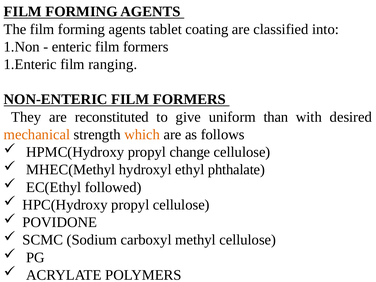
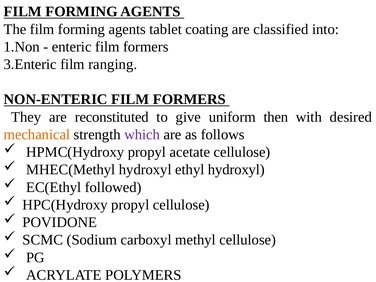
1.Enteric: 1.Enteric -> 3.Enteric (30, 64)
than: than -> then (276, 117)
which colour: orange -> purple (142, 135)
change: change -> acetate (190, 152)
ethyl phthalate: phthalate -> hydroxyl (236, 170)
